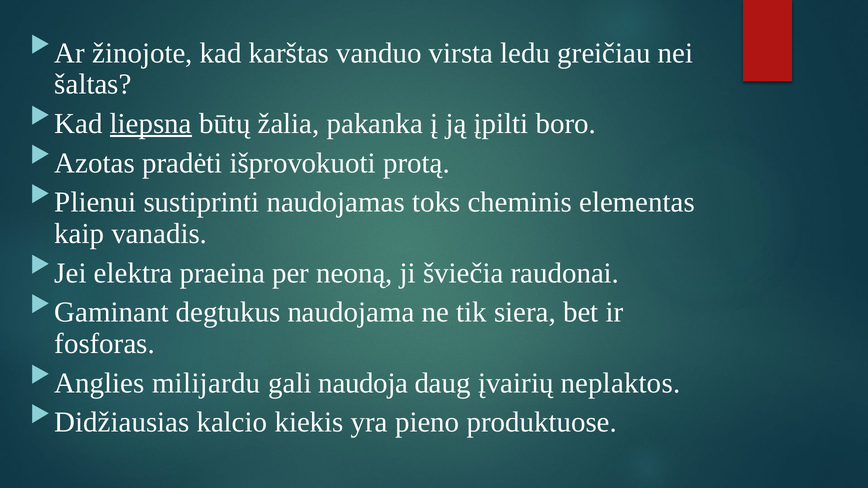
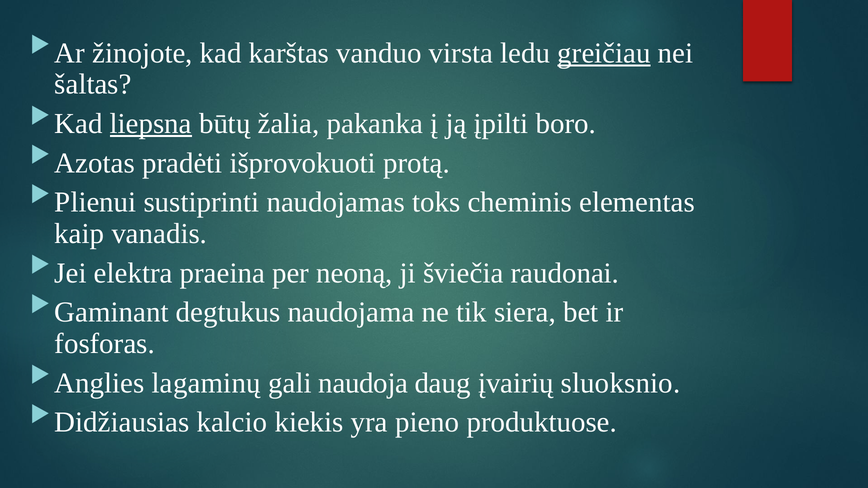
greičiau underline: none -> present (604, 53)
milijardu: milijardu -> lagaminų (206, 383)
neplaktos: neplaktos -> sluoksnio (620, 383)
